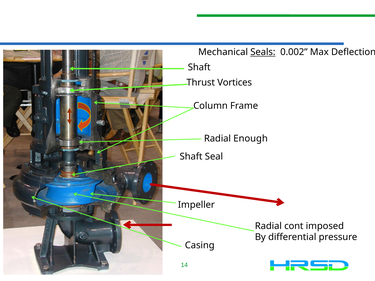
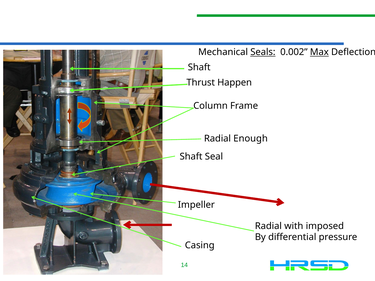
Max underline: none -> present (319, 52)
Vortices: Vortices -> Happen (235, 83)
cont: cont -> with (294, 226)
